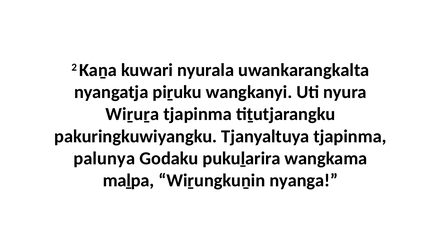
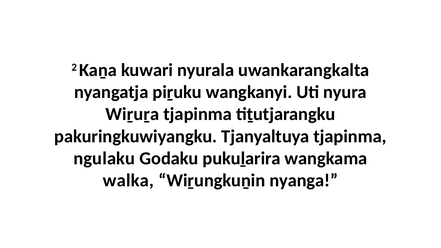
palunya: palunya -> ngulaku (104, 158)
maḻpa: maḻpa -> walka (128, 180)
